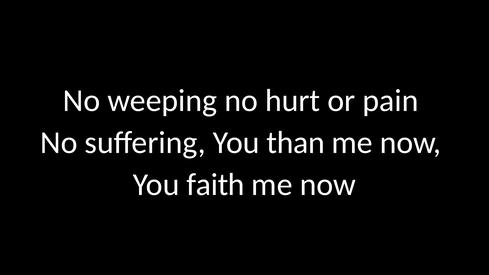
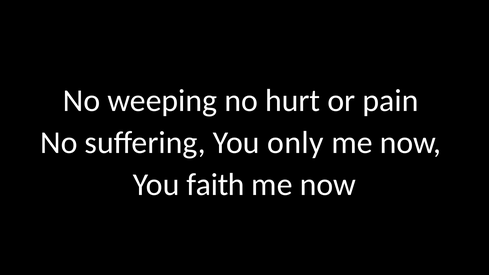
than: than -> only (295, 143)
